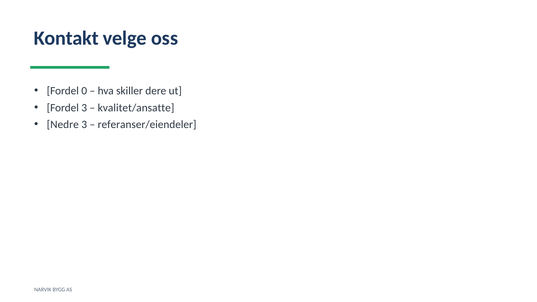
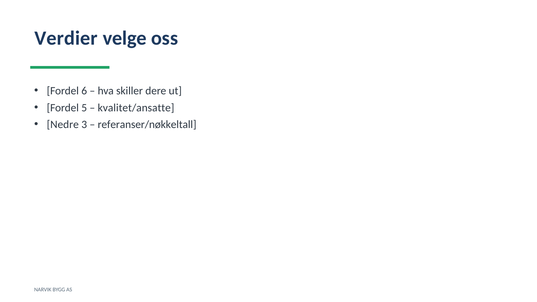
Kontakt: Kontakt -> Verdier (66, 38)
0: 0 -> 6 (84, 91)
Fordel 3: 3 -> 5 (84, 108)
referanser/eiendeler: referanser/eiendeler -> referanser/nøkkeltall (147, 125)
